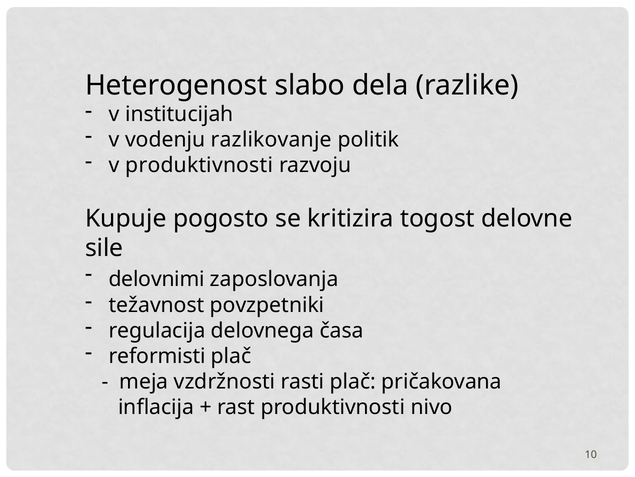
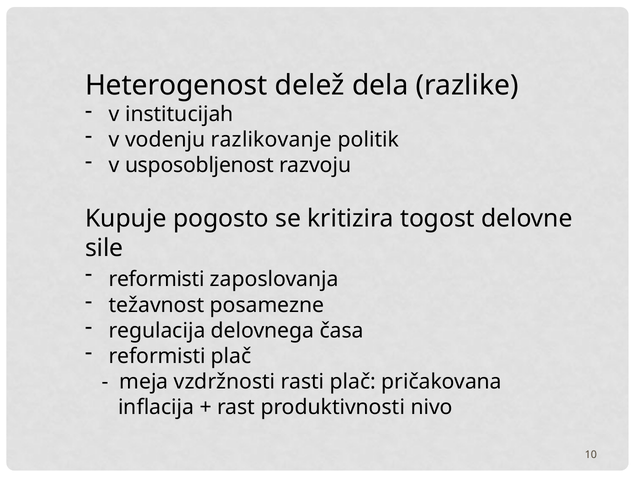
slabo: slabo -> delež (310, 85)
v produktivnosti: produktivnosti -> usposobljenost (199, 165)
delovnimi: delovnimi -> reformisti (157, 279)
povzpetniki: povzpetniki -> posamezne (267, 305)
